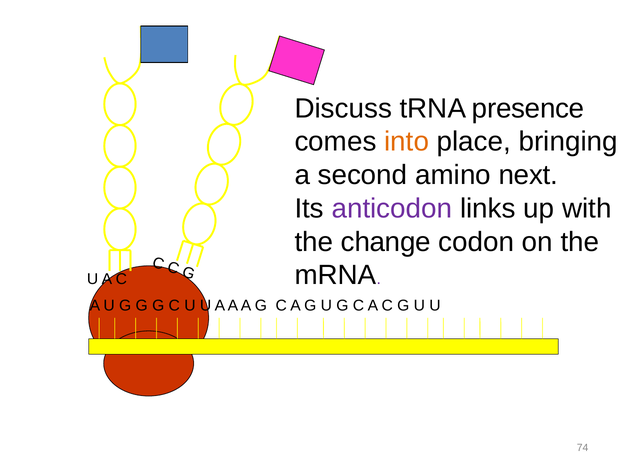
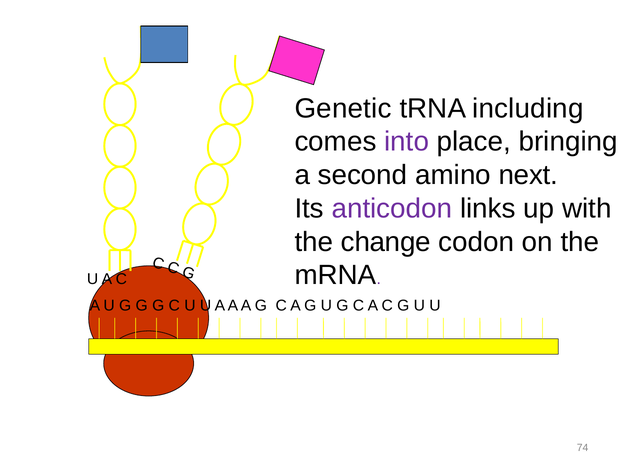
Discuss: Discuss -> Genetic (343, 109)
presence: presence -> including (528, 109)
into colour: orange -> purple (407, 142)
